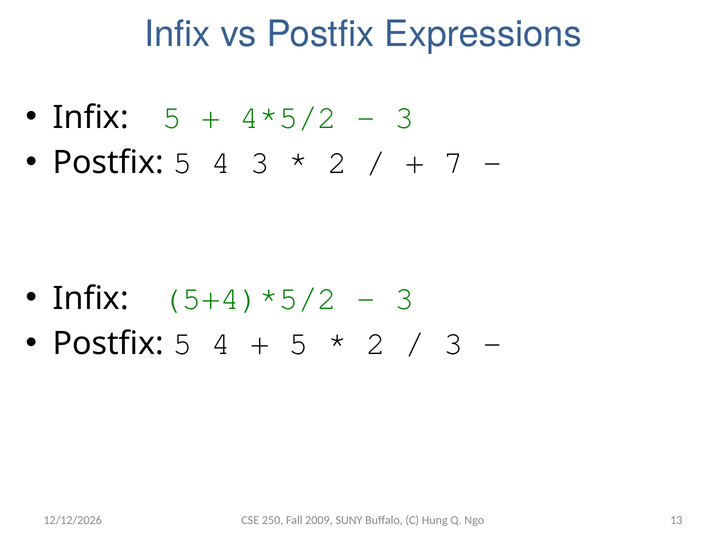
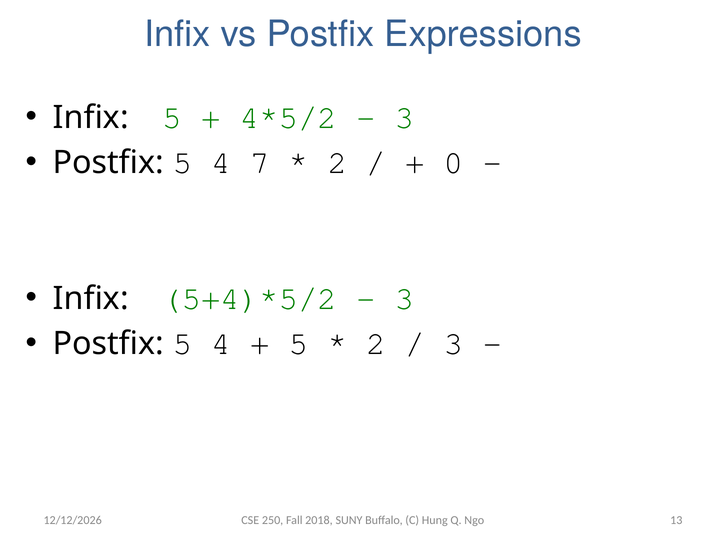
4 3: 3 -> 7 (260, 163)
7: 7 -> 0 (453, 163)
2009: 2009 -> 2018 (319, 520)
